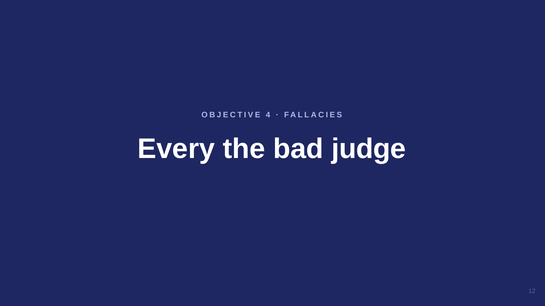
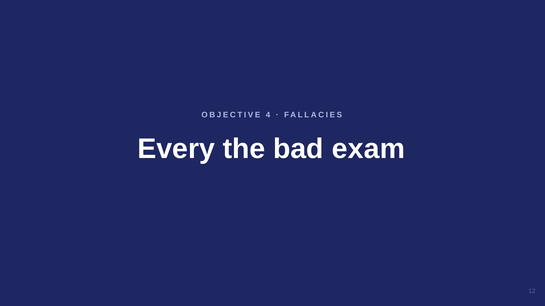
judge: judge -> exam (368, 149)
